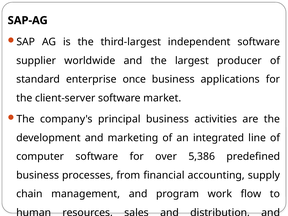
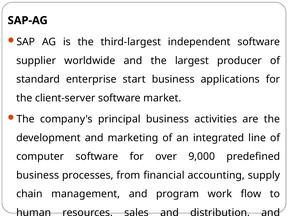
once: once -> start (134, 79)
5,386: 5,386 -> 9,000 (202, 156)
